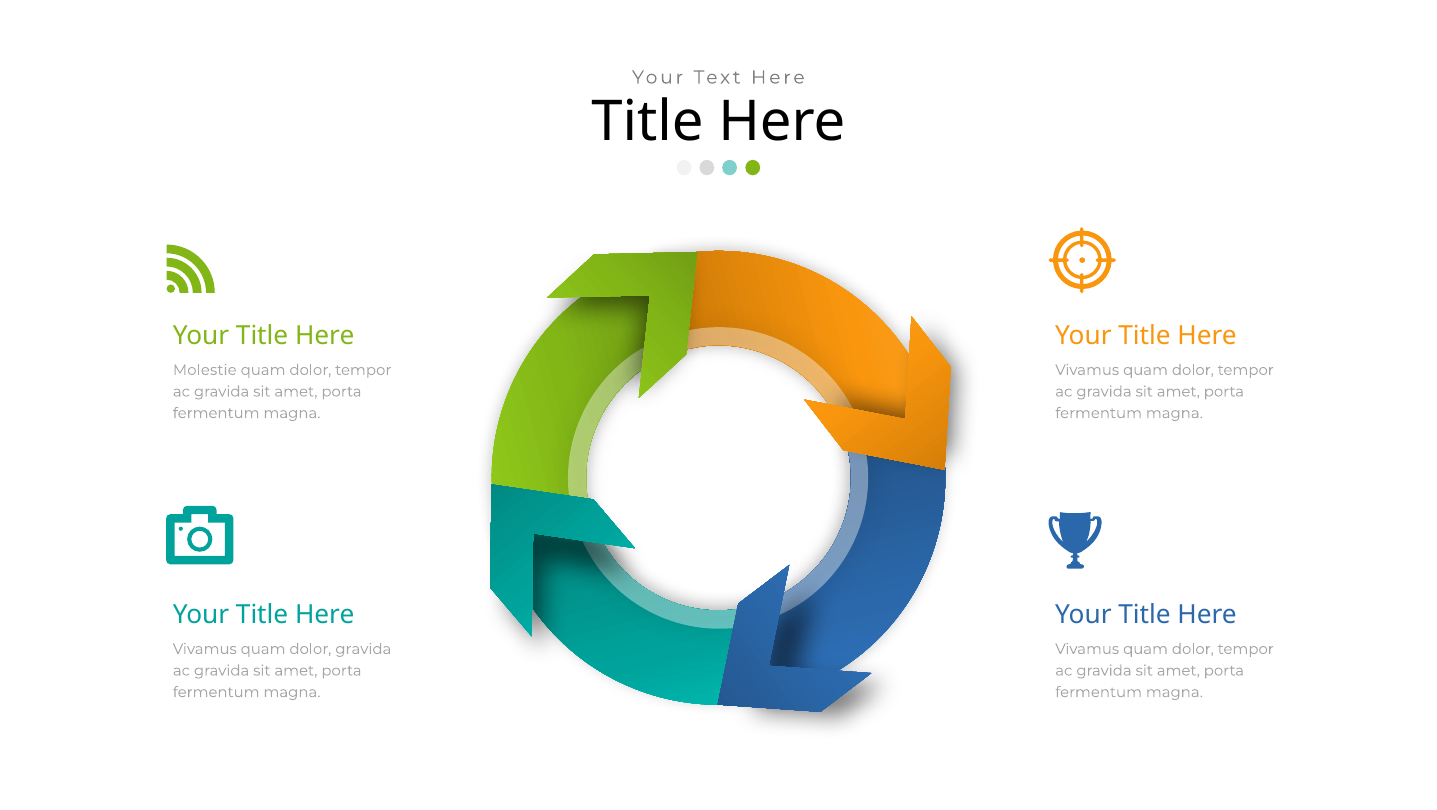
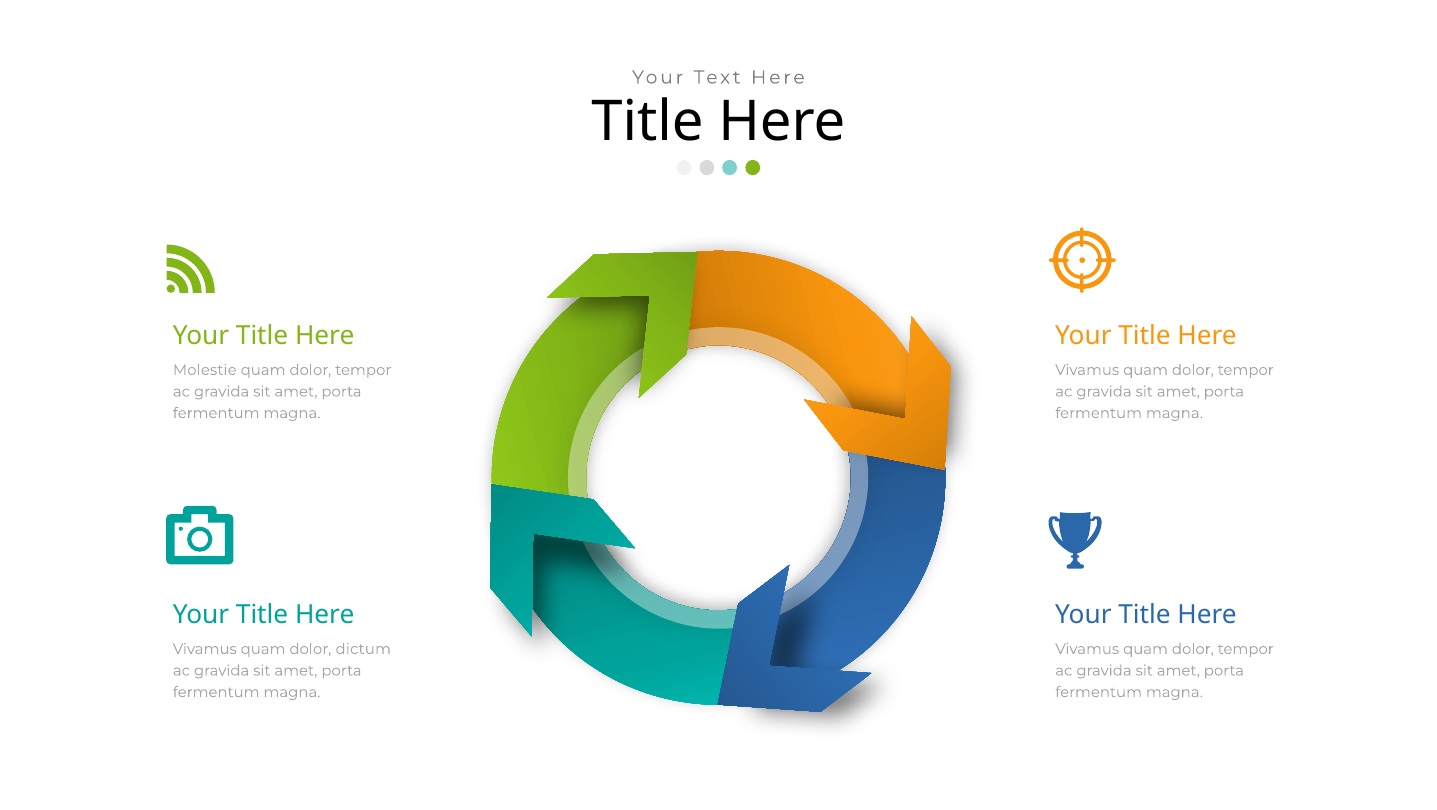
dolor gravida: gravida -> dictum (363, 649)
